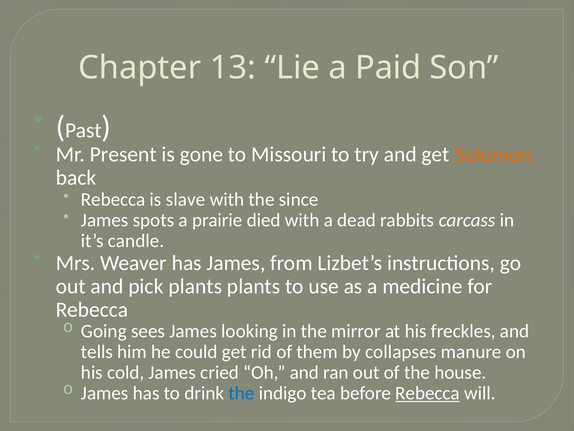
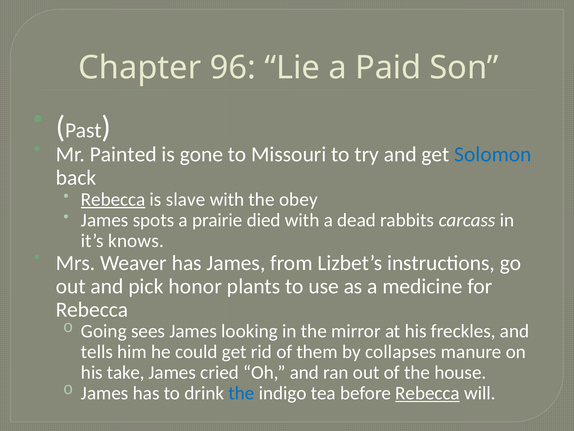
13: 13 -> 96 (233, 67)
Present: Present -> Painted (123, 154)
Solomon colour: orange -> blue (493, 154)
Rebecca underline: none -> present (113, 199)
since: since -> obey (298, 199)
candle: candle -> knows (136, 240)
pick plants: plants -> honor (195, 286)
cold: cold -> take (126, 372)
